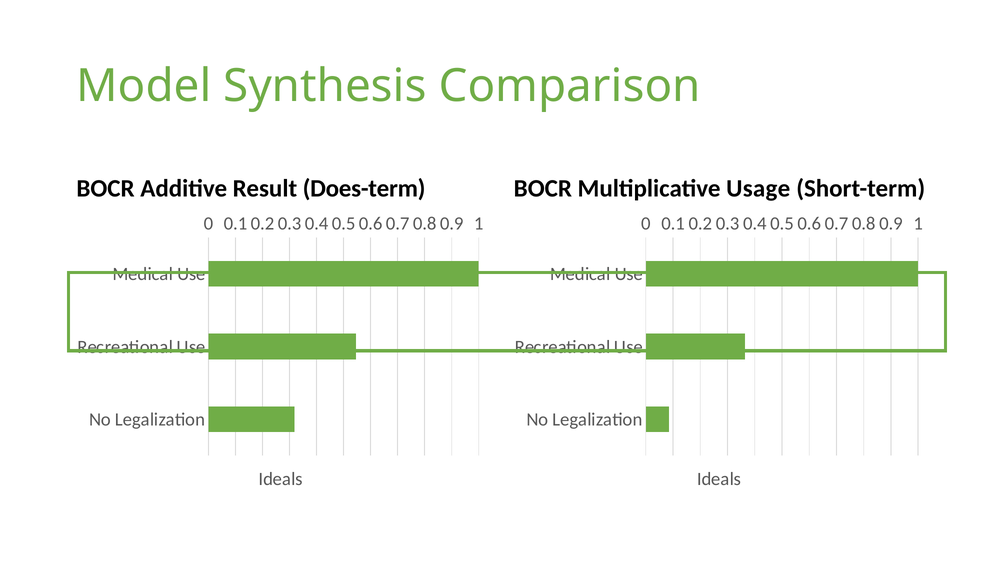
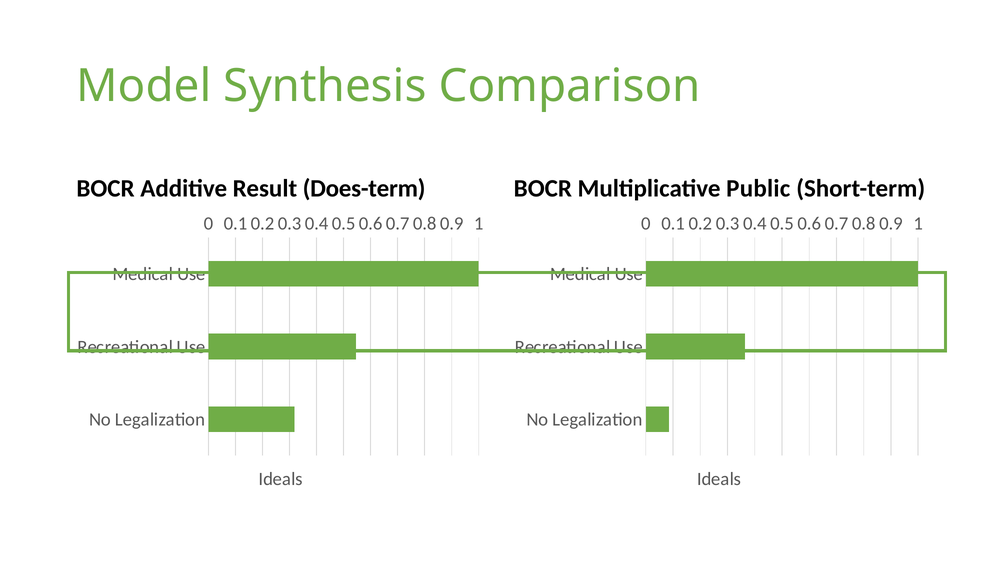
Usage: Usage -> Public (758, 188)
